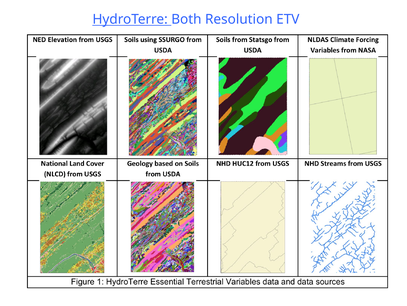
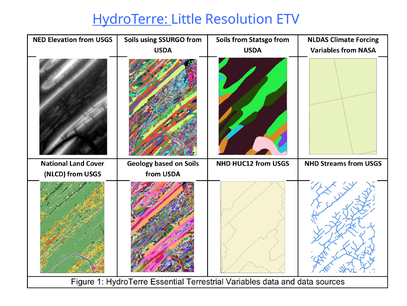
Both: Both -> Little (186, 19)
